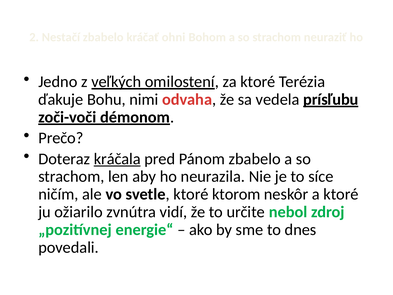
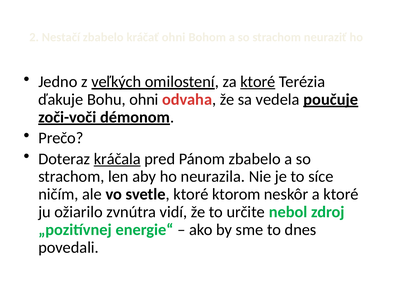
ktoré underline: none -> present (258, 82)
Bohu nimi: nimi -> ohni (144, 99)
prísľubu: prísľubu -> poučuje (331, 99)
